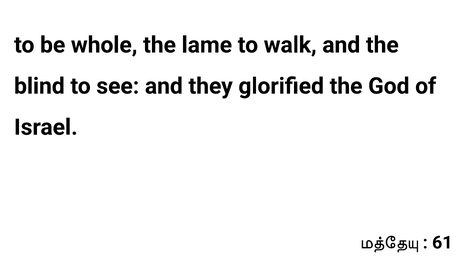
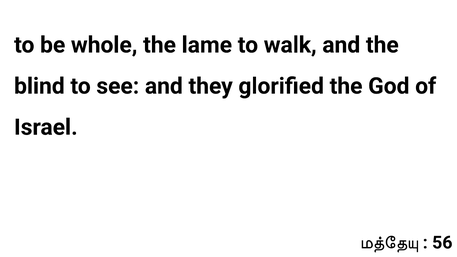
61: 61 -> 56 (442, 243)
